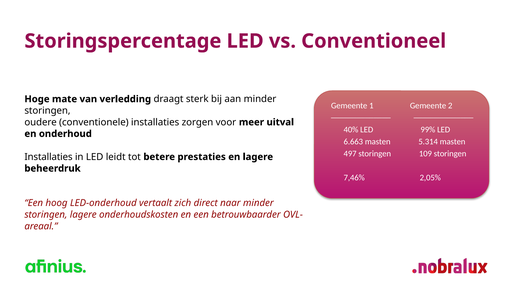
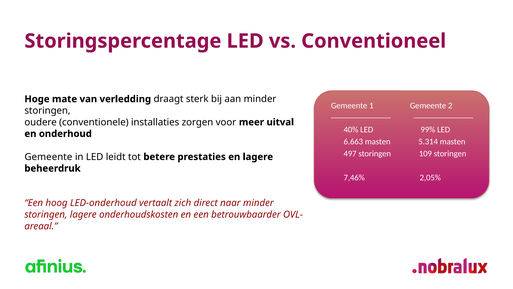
Installaties: Installaties -> Gemeente (48, 157)
